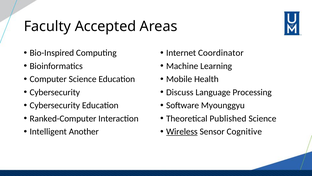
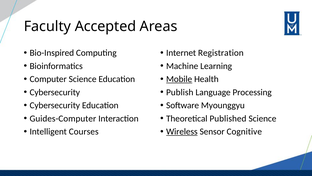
Coordinator: Coordinator -> Registration (221, 53)
Mobile underline: none -> present (179, 79)
Discuss: Discuss -> Publish (180, 92)
Ranked-Computer: Ranked-Computer -> Guides-Computer (63, 118)
Another: Another -> Courses (84, 131)
